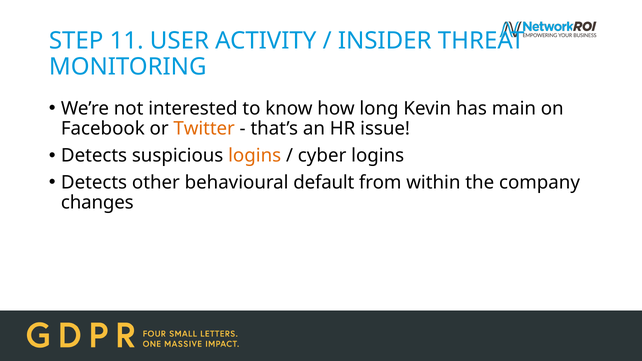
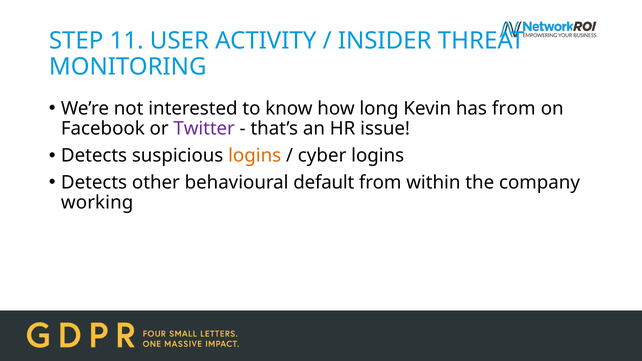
has main: main -> from (514, 109)
Twitter colour: orange -> purple (204, 129)
changes: changes -> working (97, 203)
